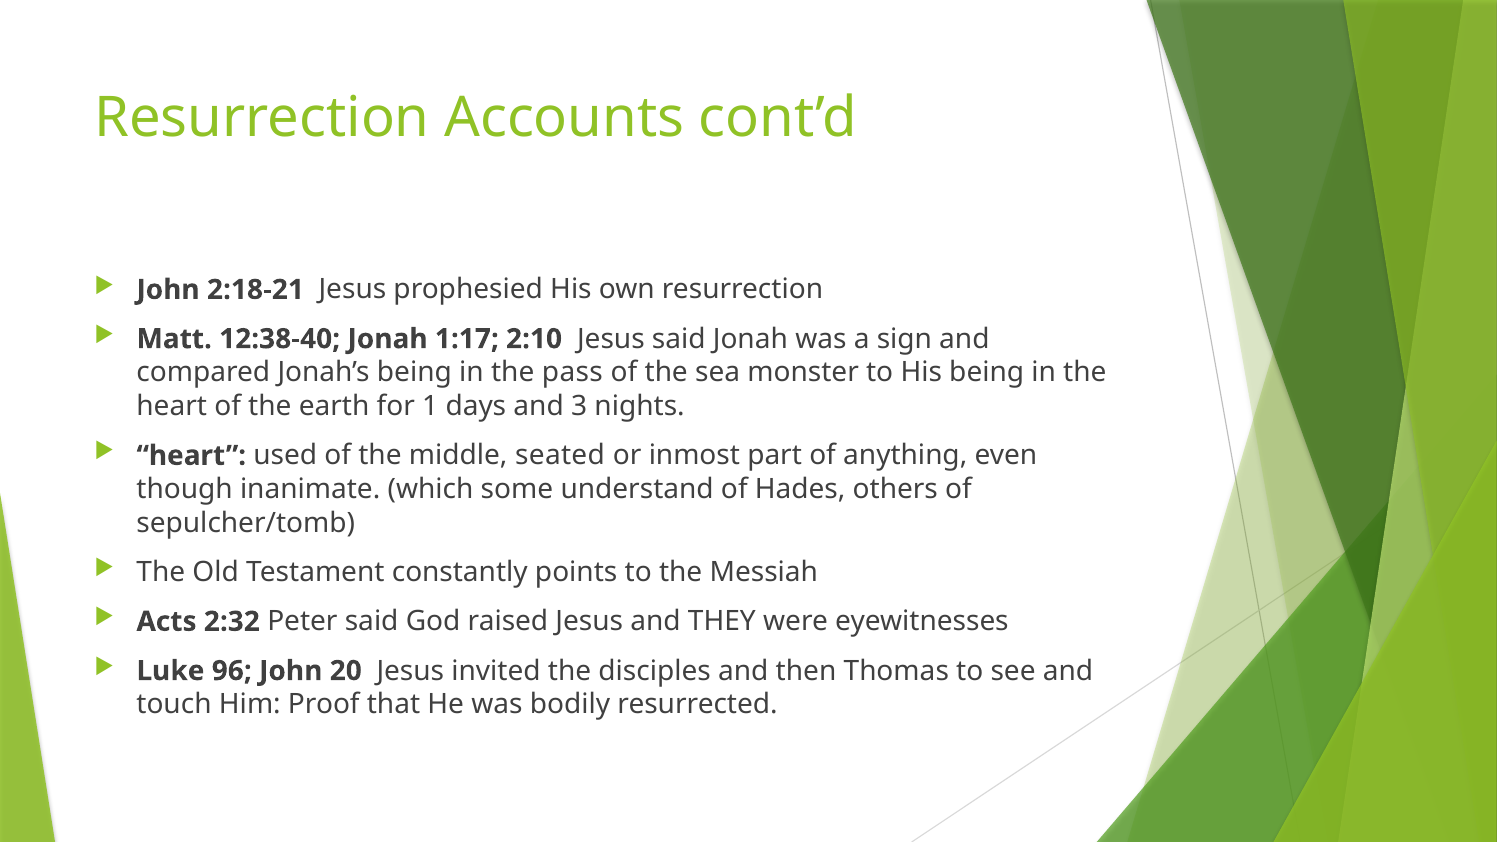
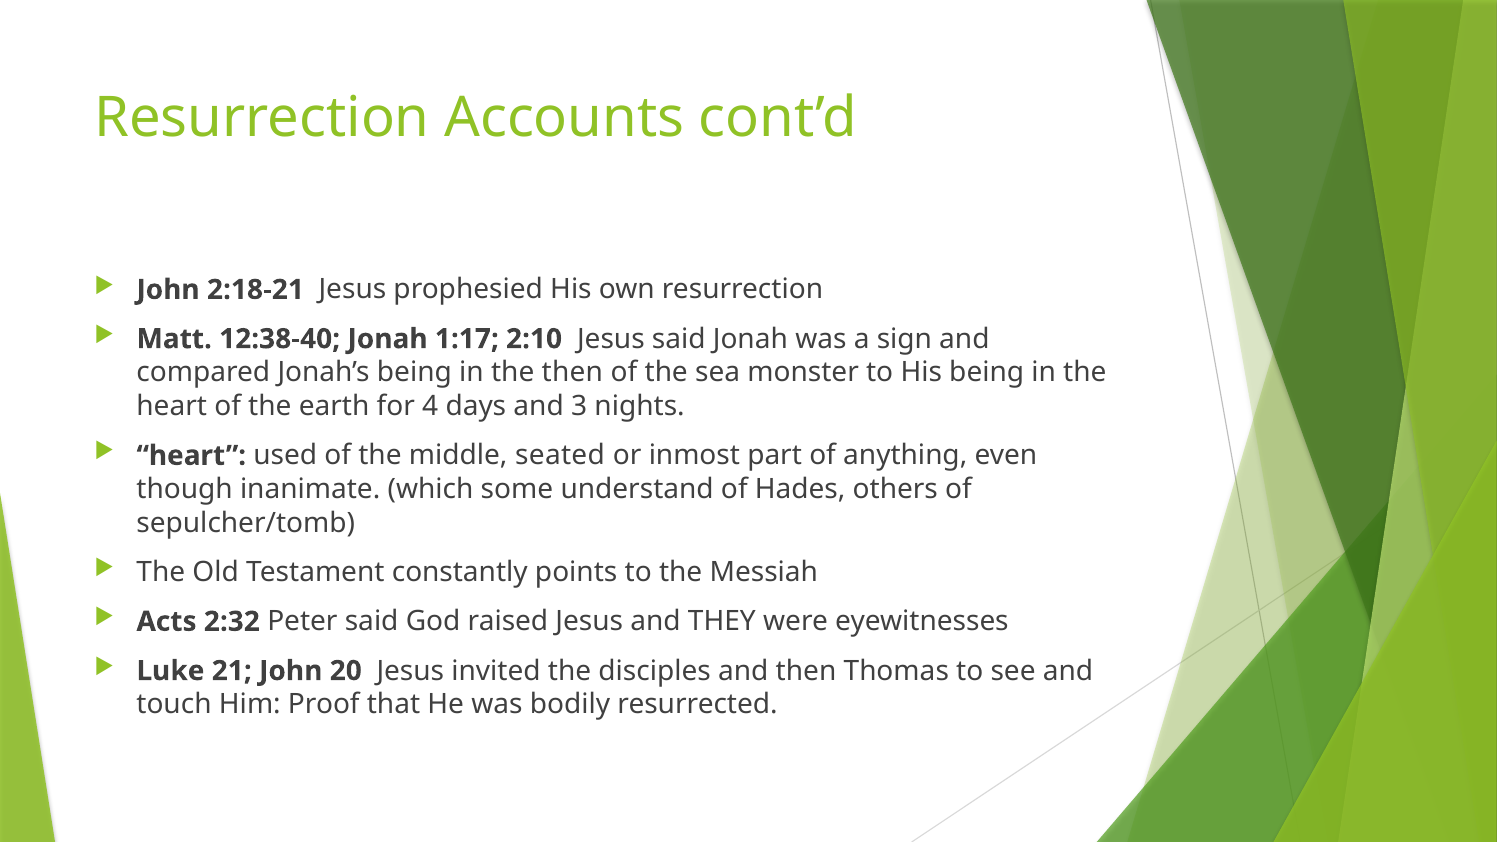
the pass: pass -> then (572, 373)
1: 1 -> 4 (430, 406)
96: 96 -> 21 (232, 671)
